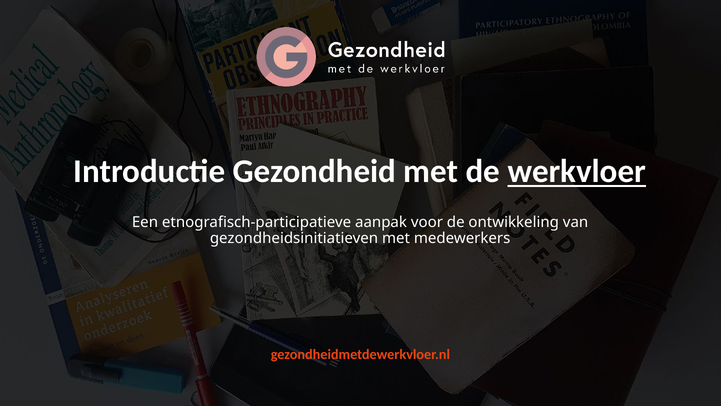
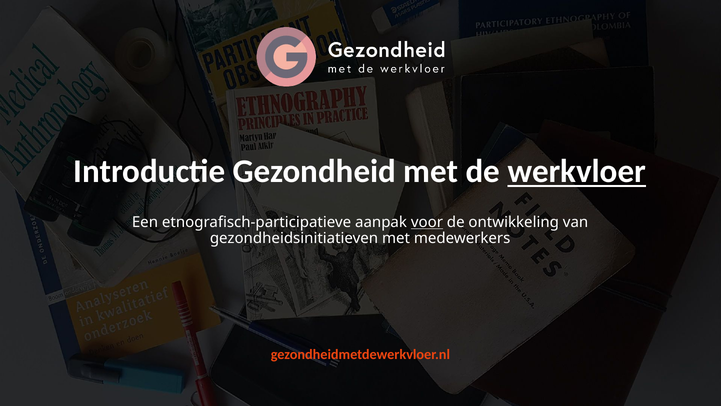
voor underline: none -> present (427, 222)
